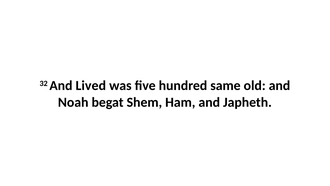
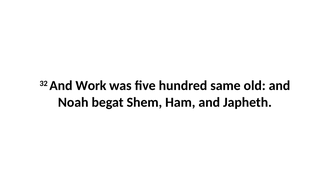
Lived: Lived -> Work (91, 86)
